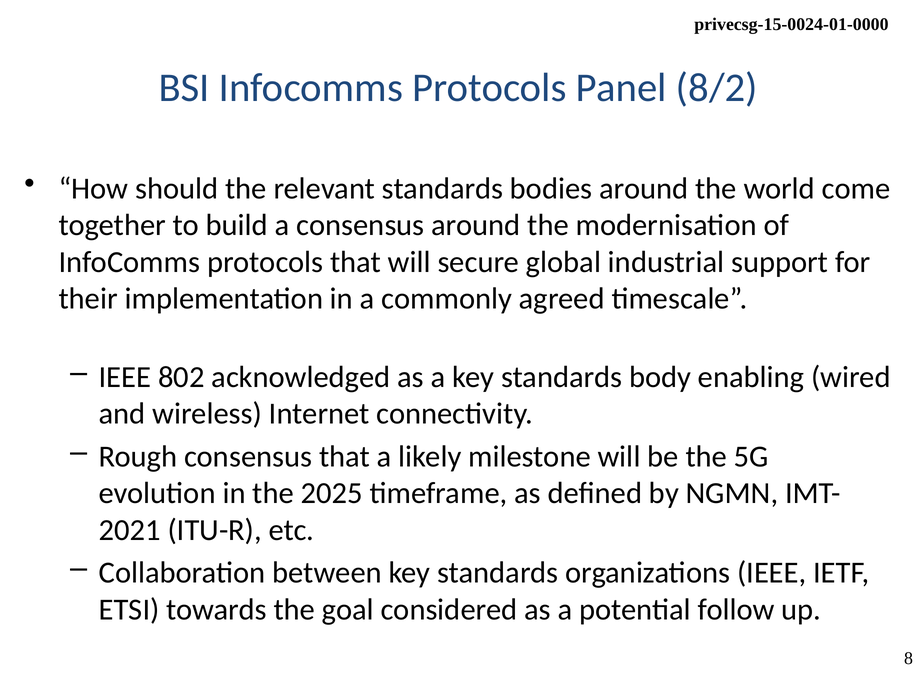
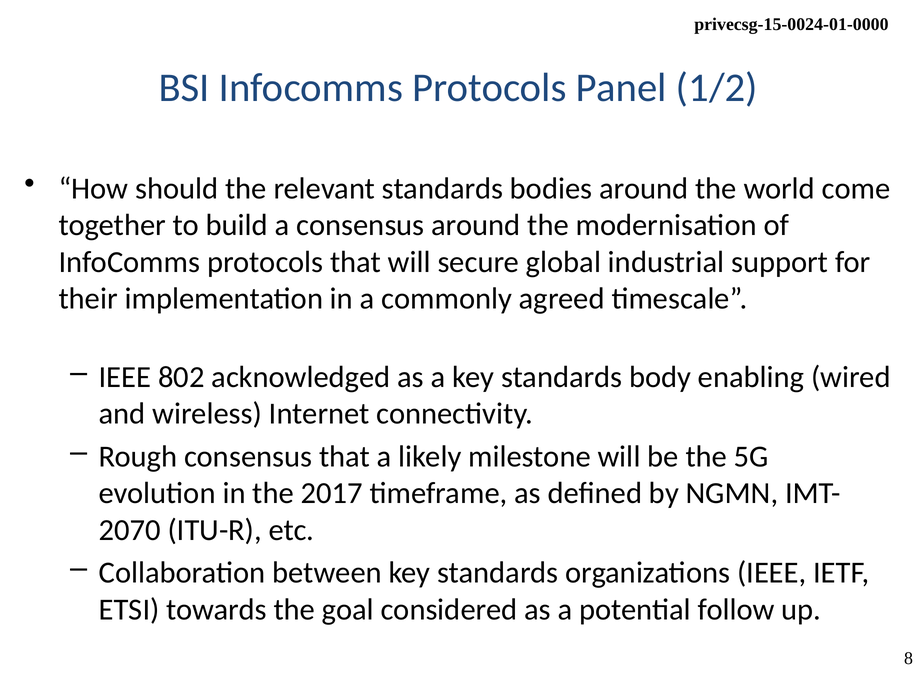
8/2: 8/2 -> 1/2 (717, 88)
2025: 2025 -> 2017 (332, 493)
2021: 2021 -> 2070 (130, 530)
